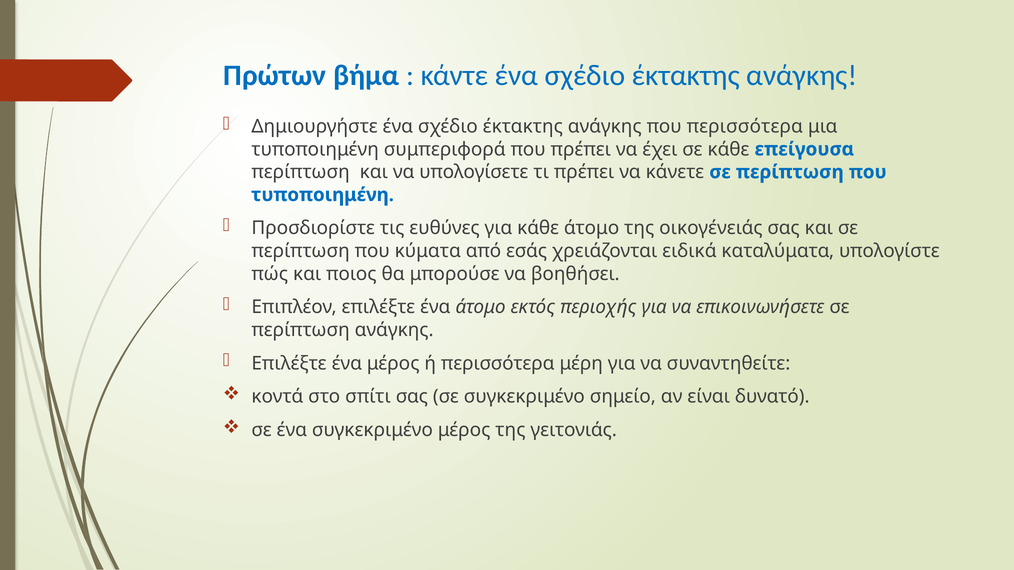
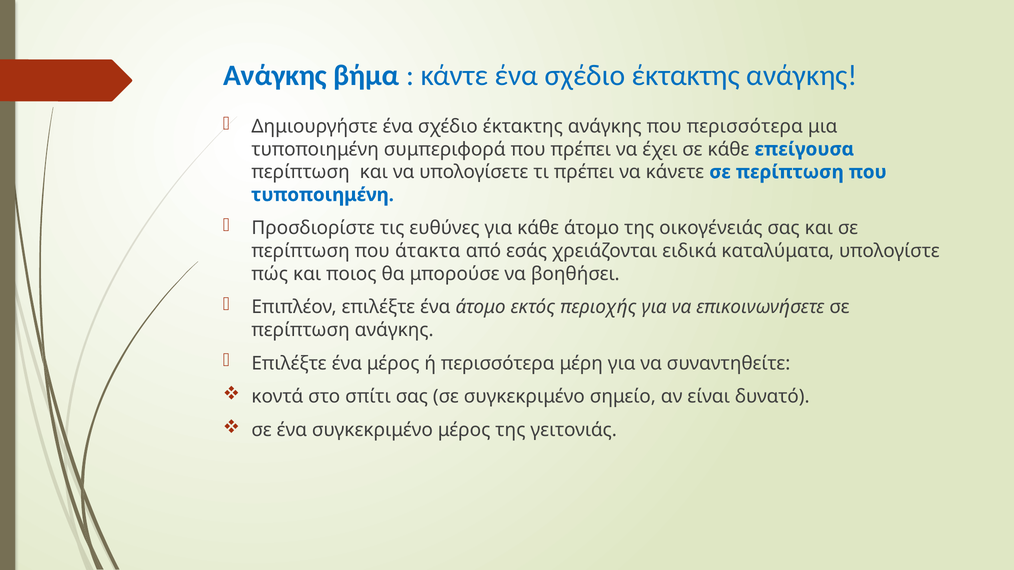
Πρώτων: Πρώτων -> Ανάγκης (275, 75)
κύματα: κύματα -> άτακτα (428, 251)
